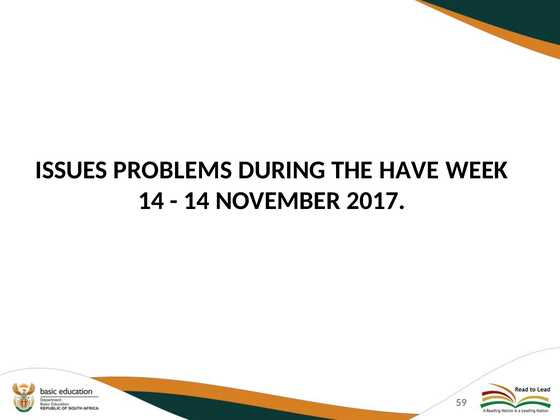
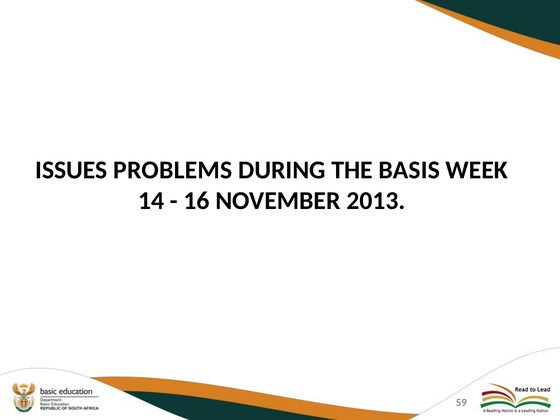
HAVE: HAVE -> BASIS (409, 170)
14: 14 -> 16 (197, 201)
2017: 2017 -> 2013 (376, 201)
